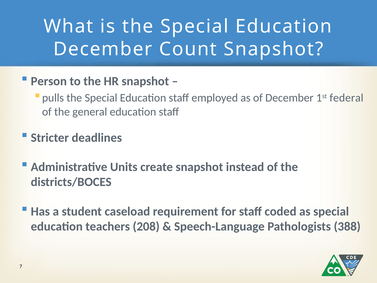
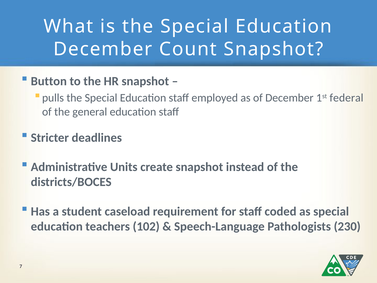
Person: Person -> Button (49, 81)
208: 208 -> 102 (146, 226)
388: 388 -> 230 (347, 226)
